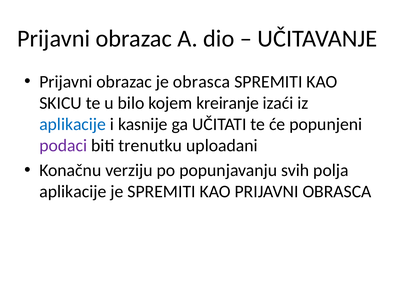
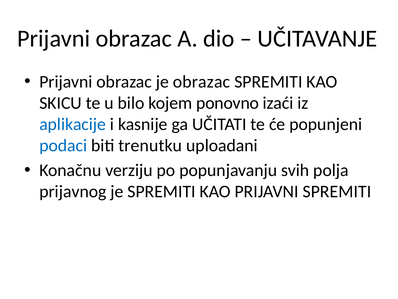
je obrasca: obrasca -> obrazac (202, 82)
kreiranje: kreiranje -> ponovno (228, 103)
podaci colour: purple -> blue (63, 145)
aplikacije: aplikacije -> prijavnog (73, 191)
PRIJAVNI OBRASCA: OBRASCA -> SPREMITI (337, 191)
